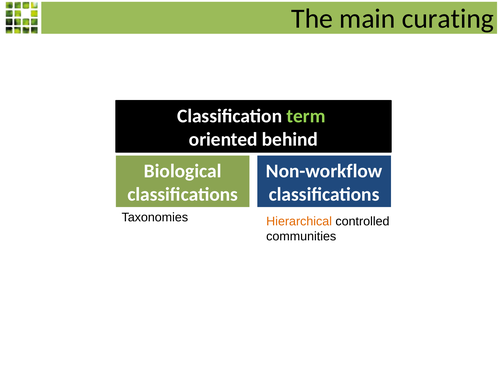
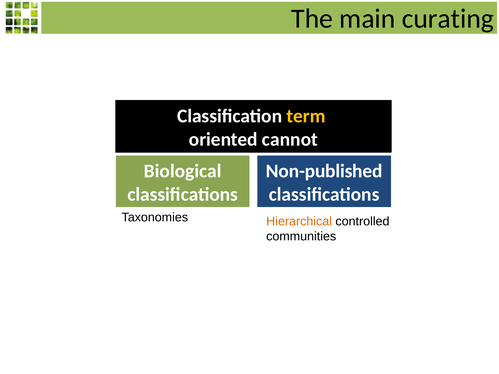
term colour: light green -> yellow (306, 116)
behind: behind -> cannot (290, 139)
Non-workflow: Non-workflow -> Non-published (324, 171)
